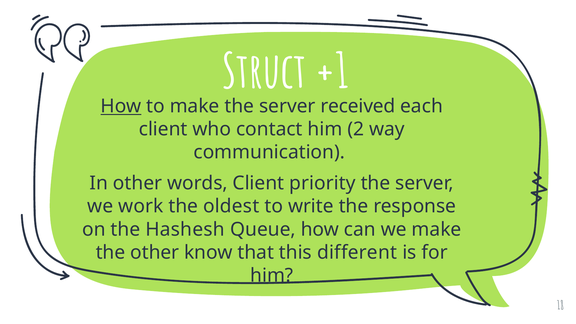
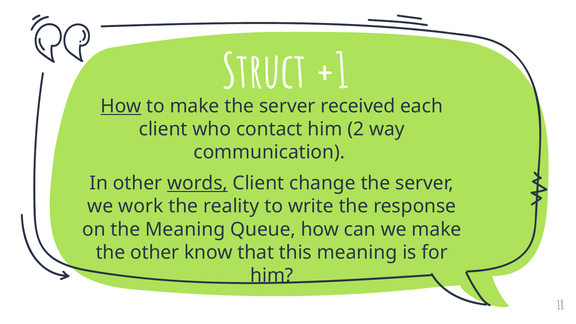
words underline: none -> present (197, 183)
priority: priority -> change (322, 183)
oldest: oldest -> reality (231, 206)
the Hashesh: Hashesh -> Meaning (185, 229)
this different: different -> meaning (357, 252)
